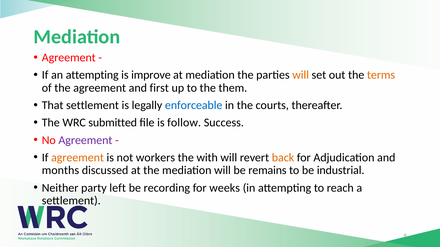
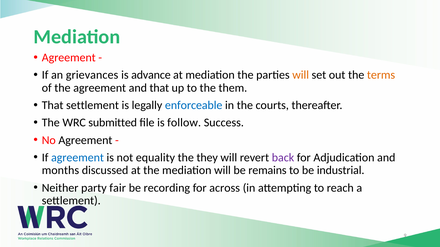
an attempting: attempting -> grievances (92, 75)
improve: improve -> advance (151, 75)
and first: first -> that (159, 88)
Agreement colour: purple -> black (85, 140)
agreement colour: orange -> blue (77, 158)
workers: workers -> equality (155, 158)
with: with -> they (207, 158)
back colour: orange -> purple (283, 158)
left: left -> fair (118, 188)
weeks: weeks -> across (225, 188)
